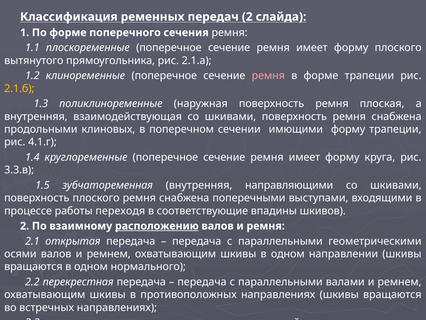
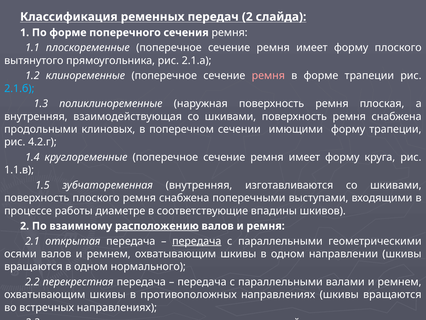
2.1.б colour: yellow -> light blue (19, 88)
4.1.г: 4.1.г -> 4.2.г (42, 142)
3.3.в: 3.3.в -> 1.1.в (19, 170)
направляющими: направляющими -> изготавливаются (289, 185)
переходя: переходя -> диаметре (120, 211)
передача underline: none -> present (197, 241)
